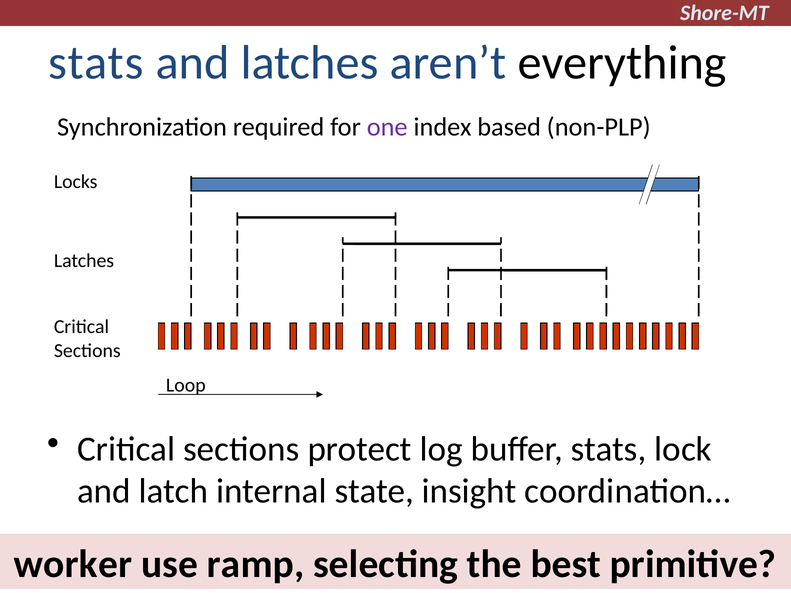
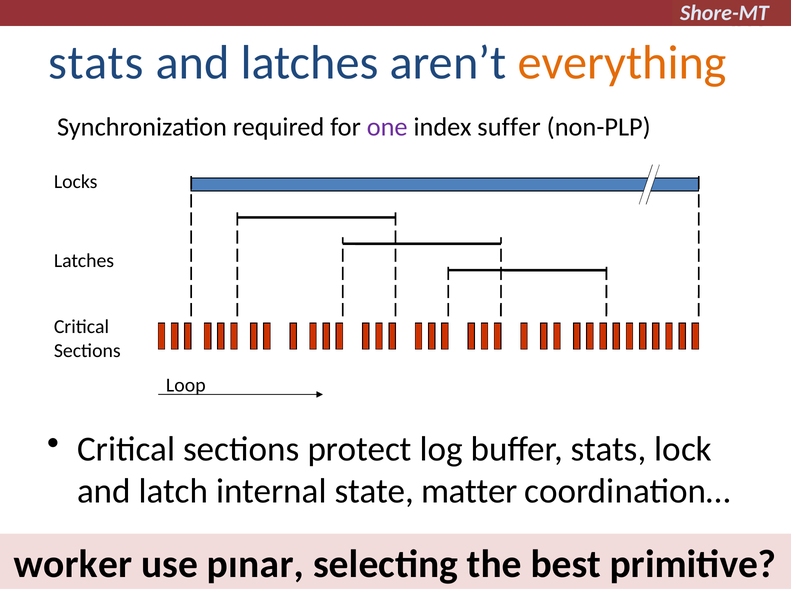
everything colour: black -> orange (622, 63)
based: based -> suffer (509, 127)
insight: insight -> matter (469, 492)
ramp: ramp -> pınar (255, 564)
